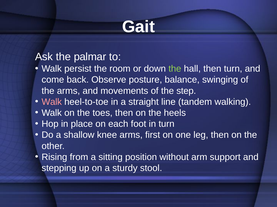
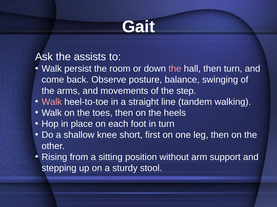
palmar: palmar -> assists (90, 57)
the colour: light green -> pink (175, 69)
knee arms: arms -> short (131, 135)
